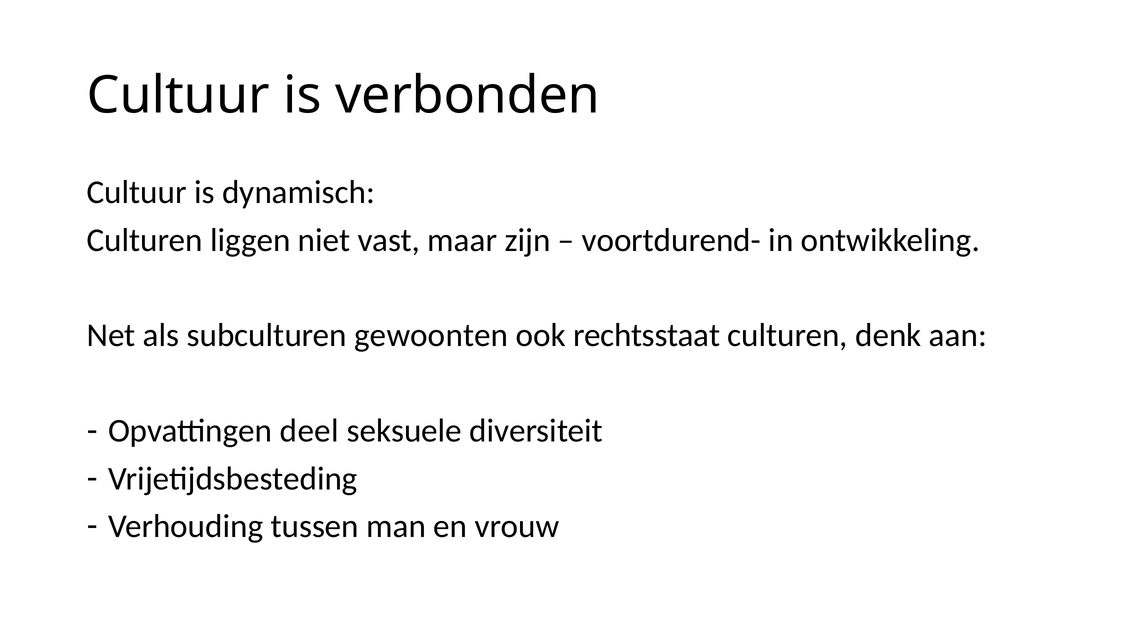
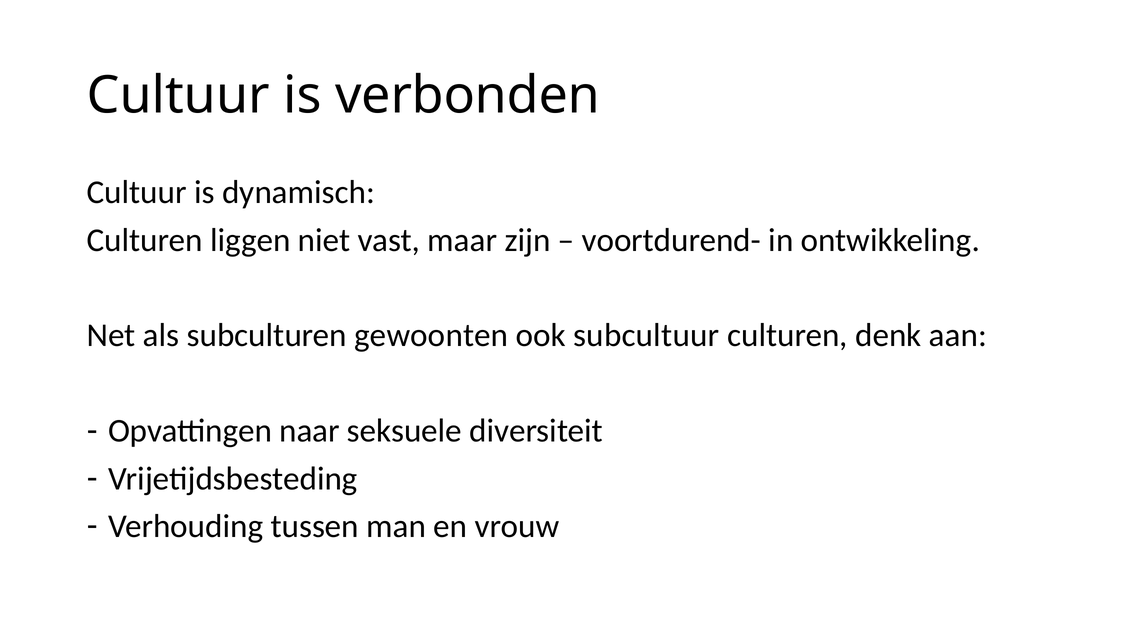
rechtsstaat: rechtsstaat -> subcultuur (646, 335)
deel: deel -> naar (310, 431)
